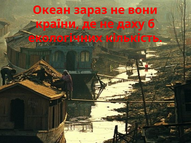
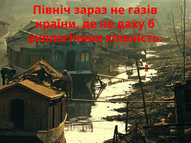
Океан: Океан -> Північ (52, 10)
вони: вони -> газів (143, 10)
